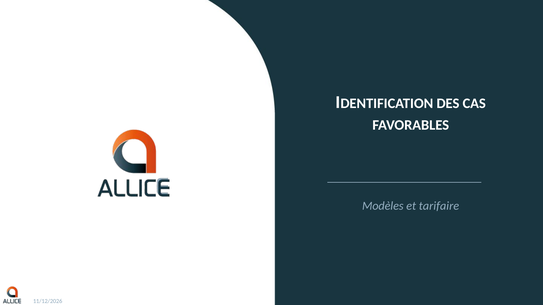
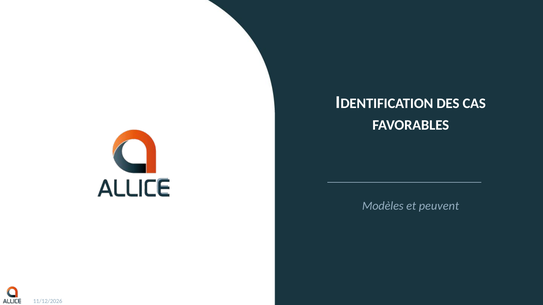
tarifaire: tarifaire -> peuvent (439, 206)
